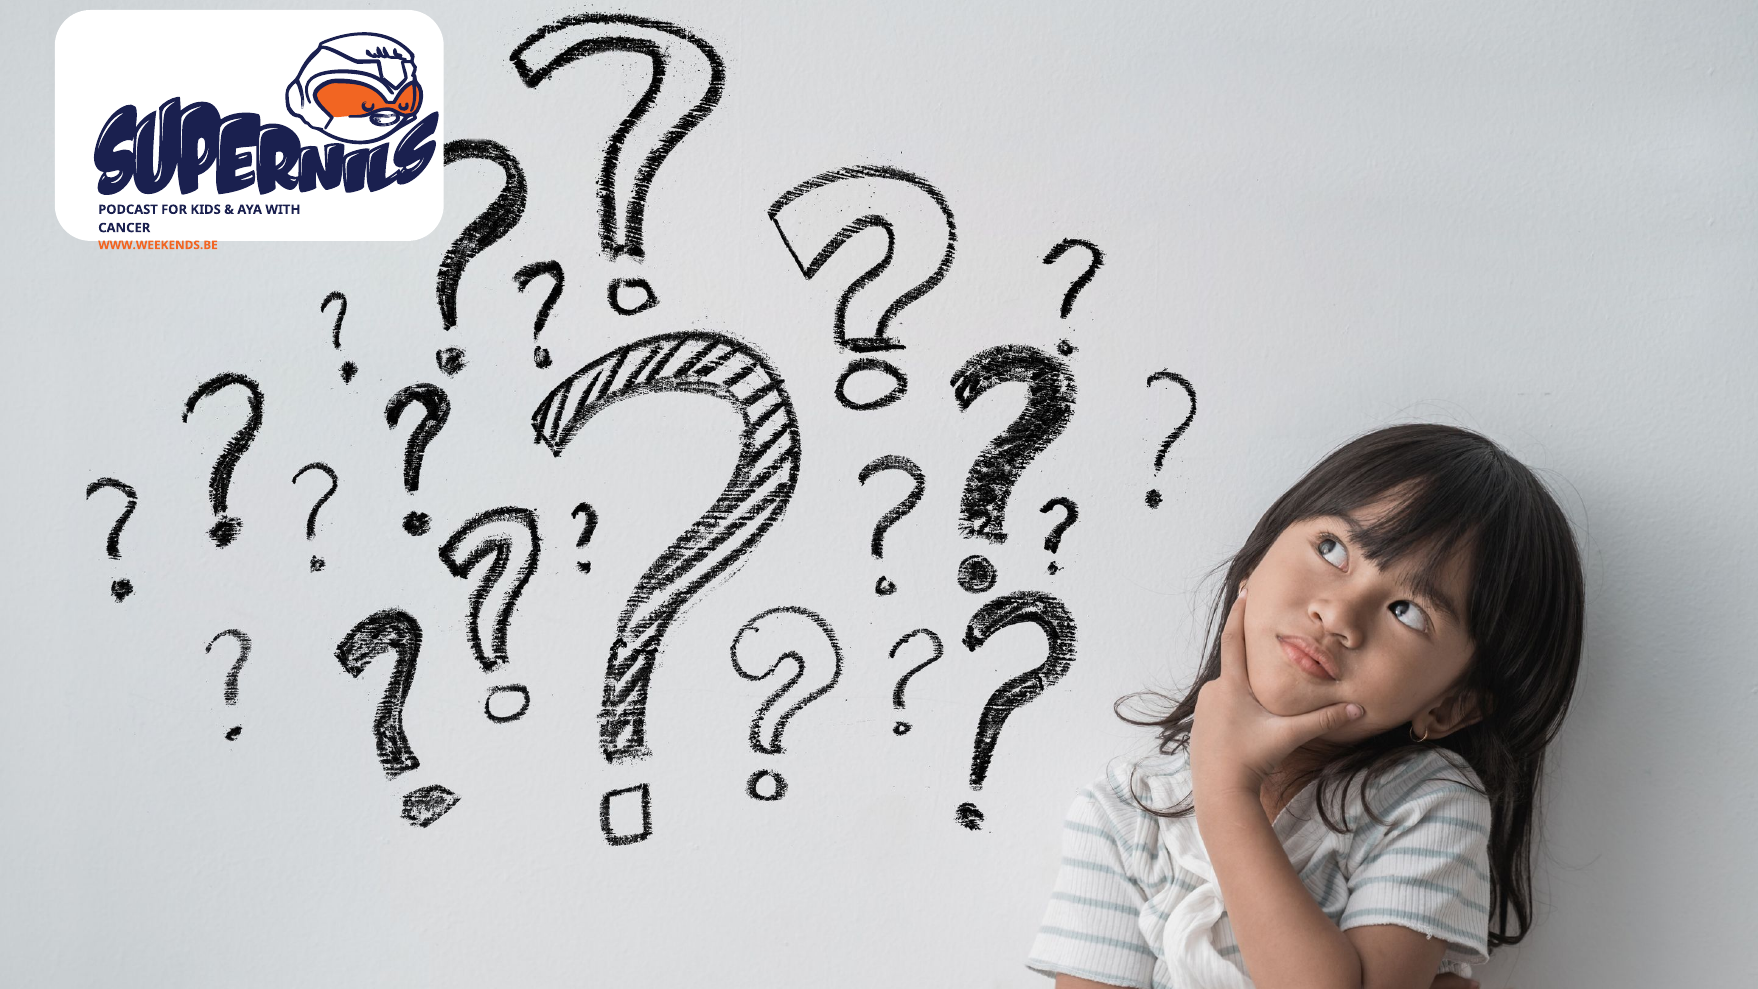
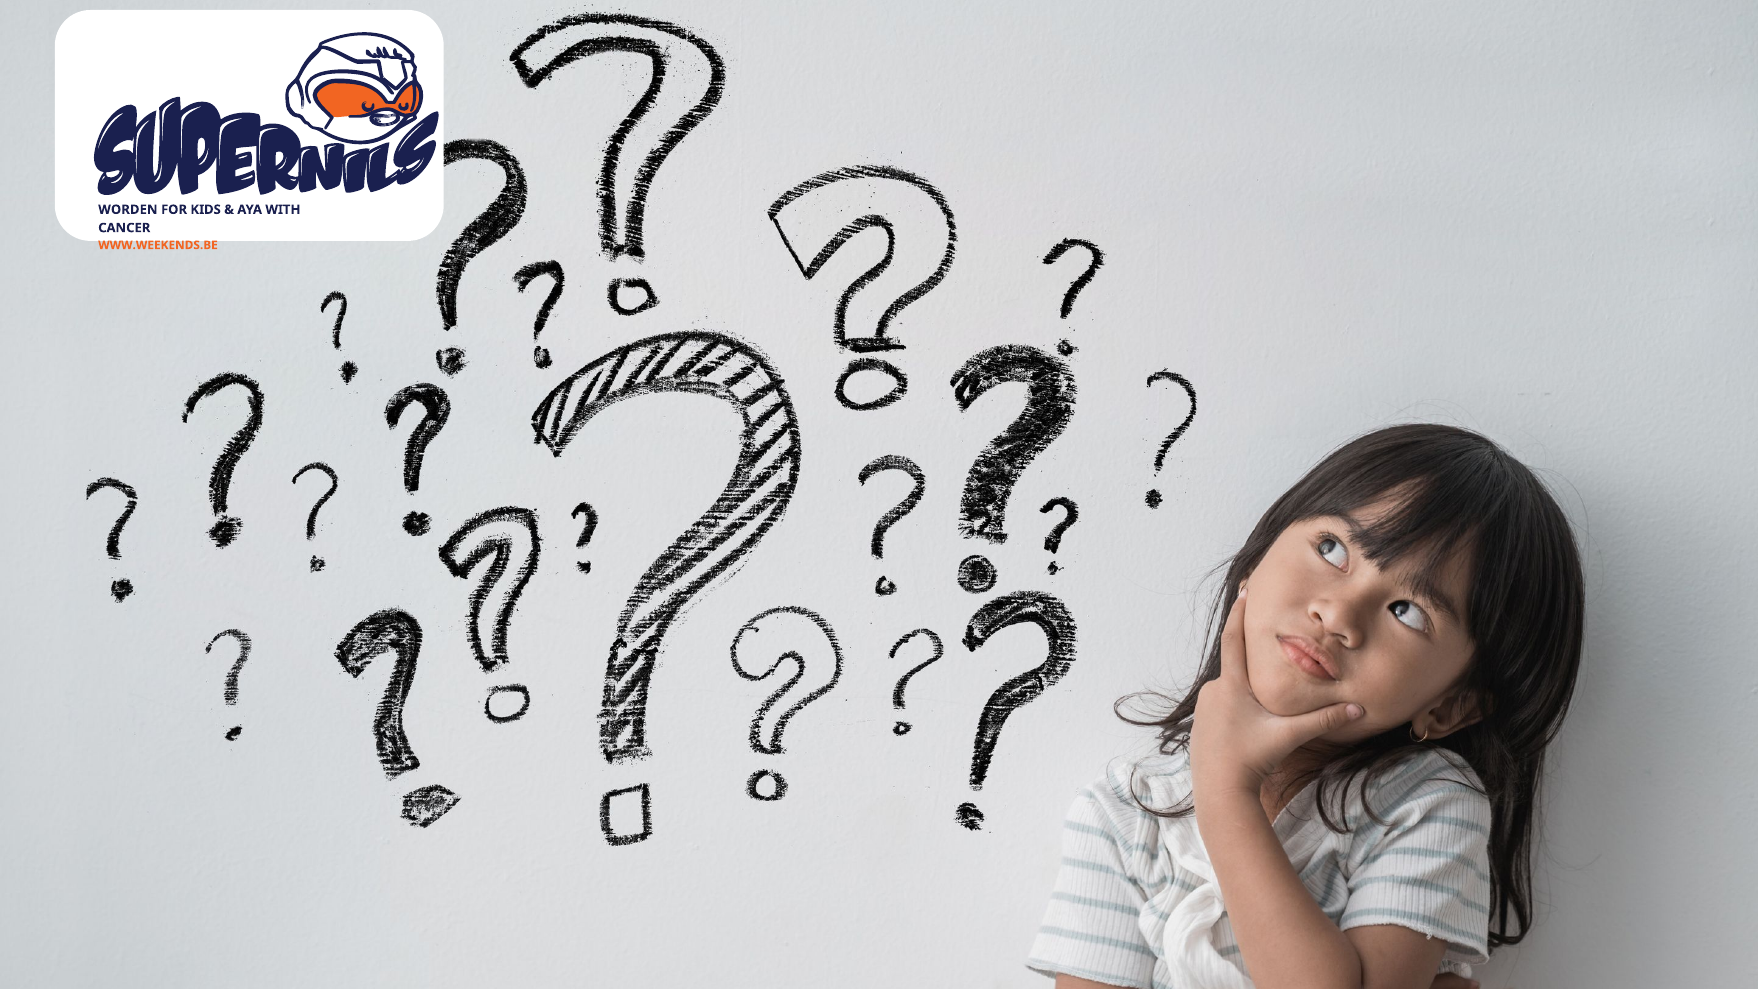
PODCAST: PODCAST -> WORDEN (128, 210)
